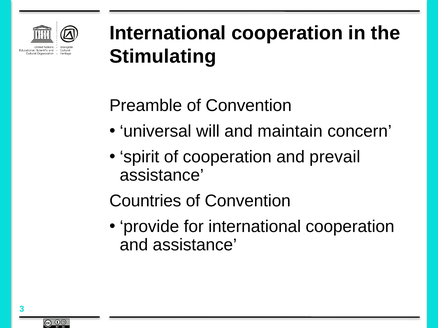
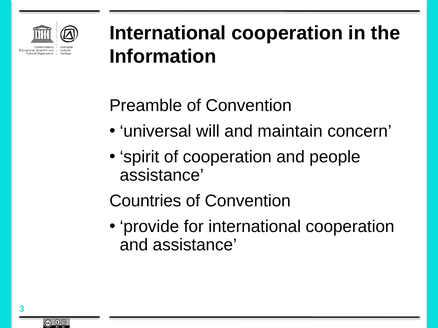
Stimulating: Stimulating -> Information (163, 56)
prevail: prevail -> people (335, 157)
